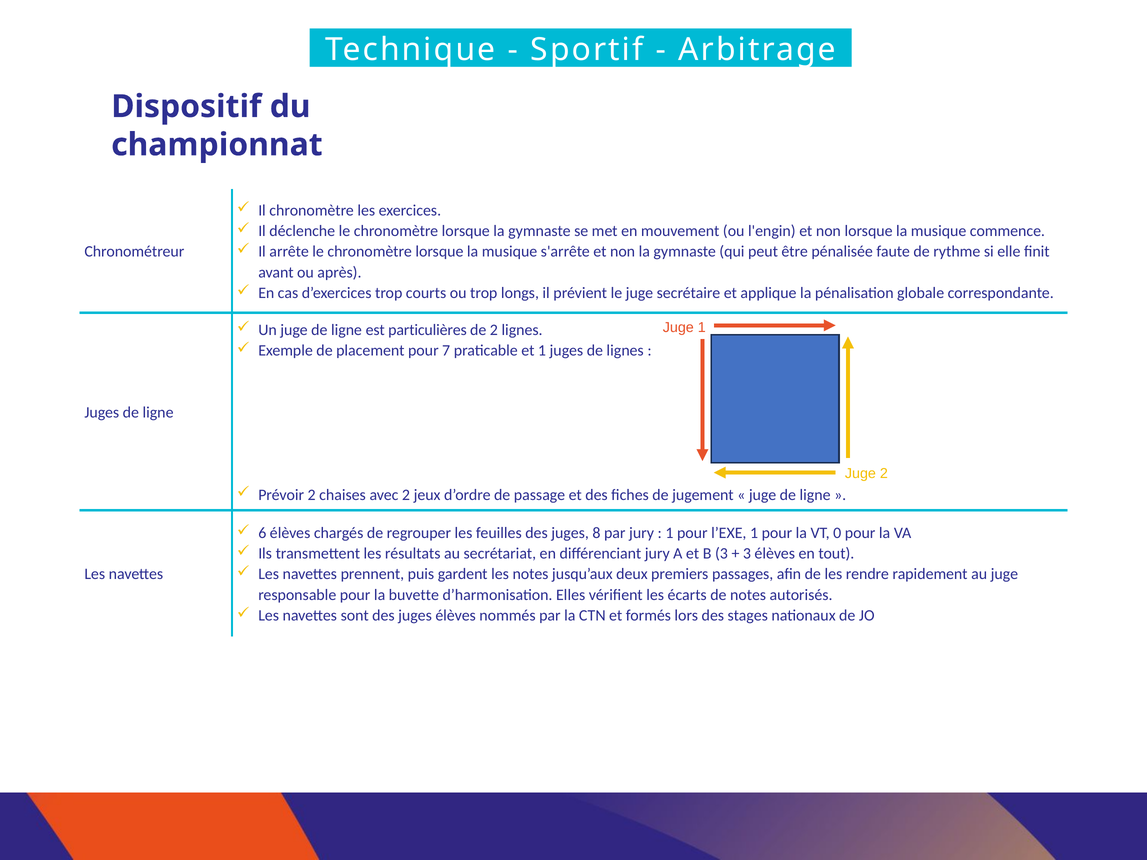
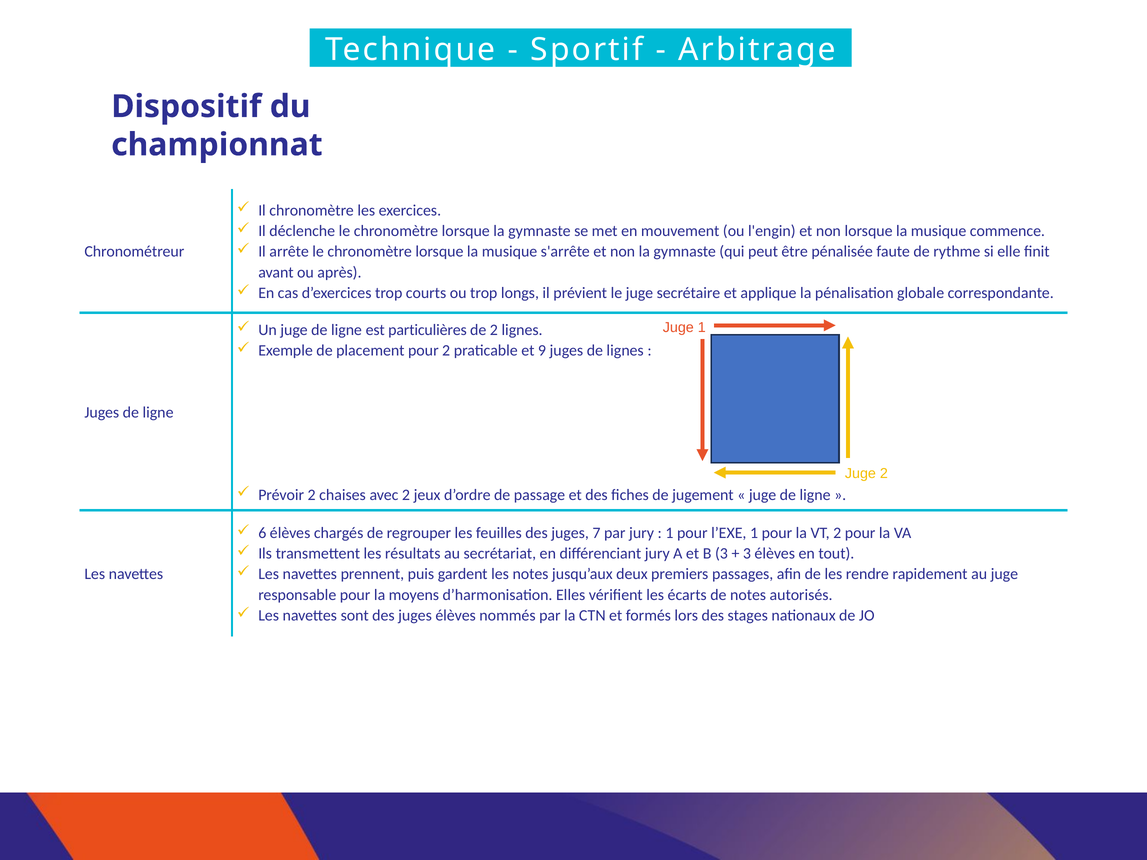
pour 7: 7 -> 2 (446, 350)
et 1: 1 -> 9 (542, 350)
8: 8 -> 7 (596, 533)
VT 0: 0 -> 2 (837, 533)
buvette: buvette -> moyens (414, 595)
